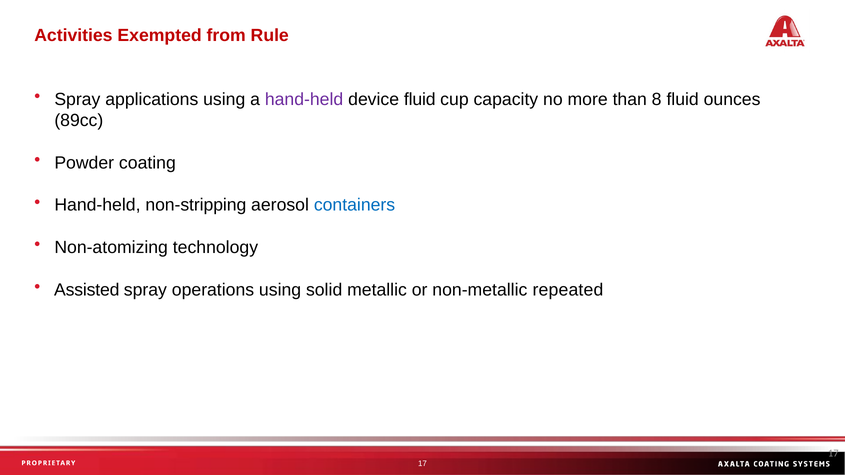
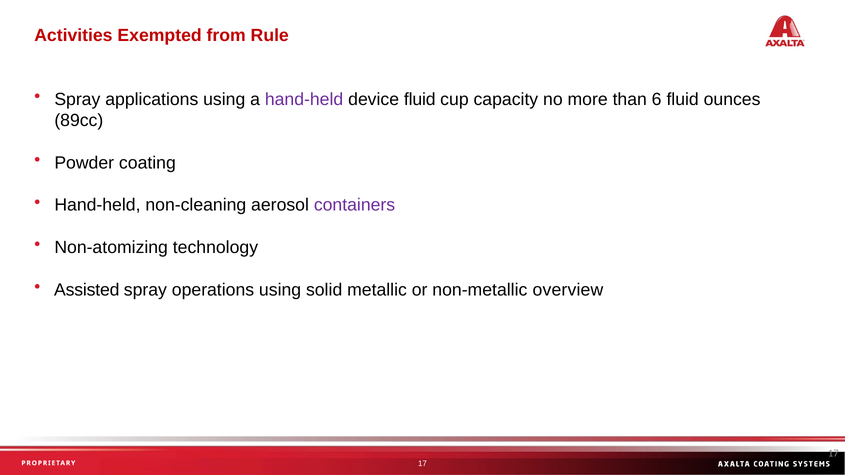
8: 8 -> 6 (657, 100)
non-stripping: non-stripping -> non-cleaning (196, 205)
containers colour: blue -> purple (355, 205)
repeated: repeated -> overview (568, 290)
